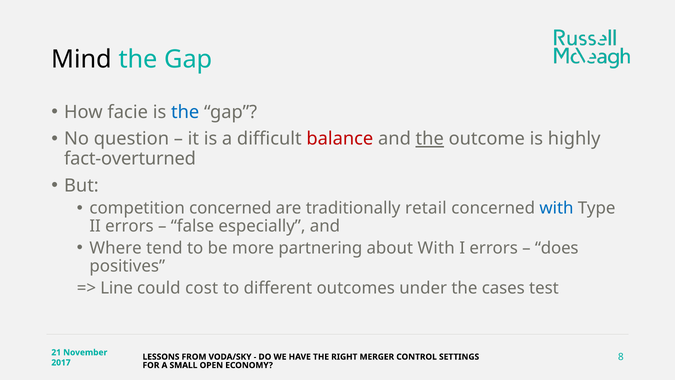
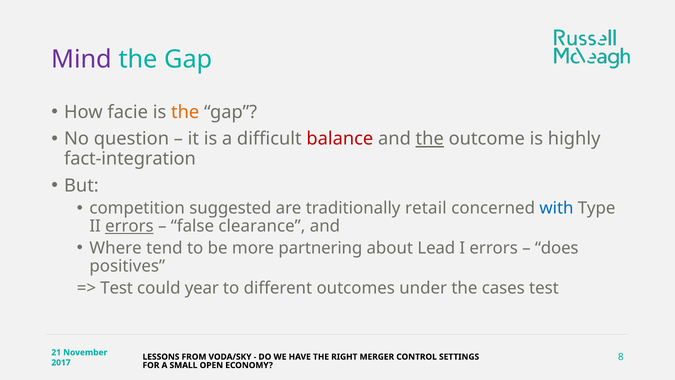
Mind colour: black -> purple (82, 60)
the colour: blue -> orange (185, 112)
fact-overturned: fact-overturned -> fact-integration (130, 159)
competition concerned: concerned -> suggested (230, 208)
errors underline: none -> present (129, 226)
especially: especially -> clearance (262, 226)
about With: With -> Lead (436, 248)
Line: Line -> Test (117, 288)
cost: cost -> year (202, 288)
